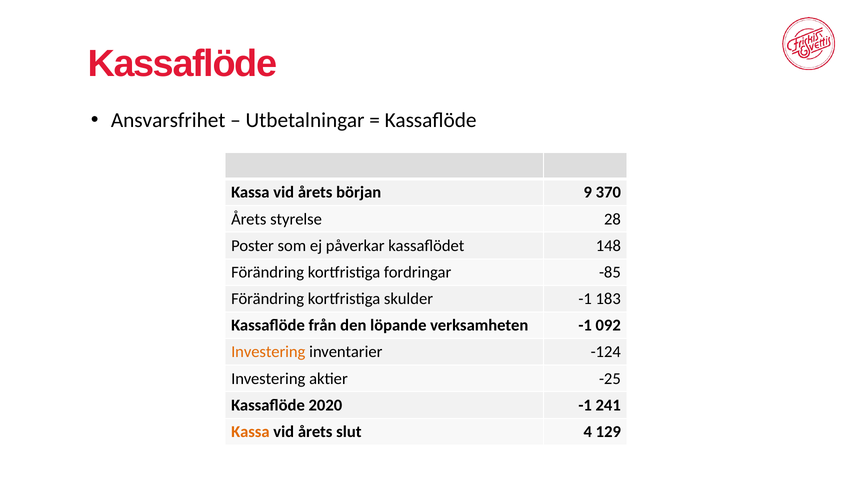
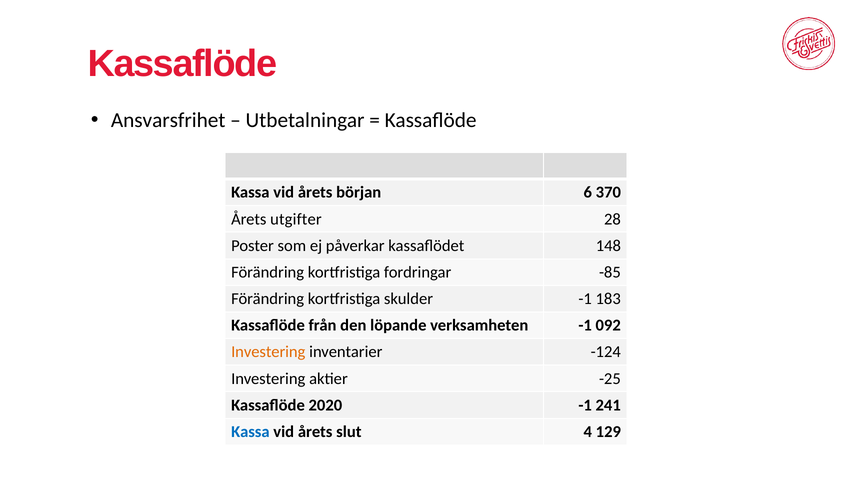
9: 9 -> 6 (588, 193)
styrelse: styrelse -> utgifter (296, 219)
Kassa colour: orange -> blue (250, 432)
